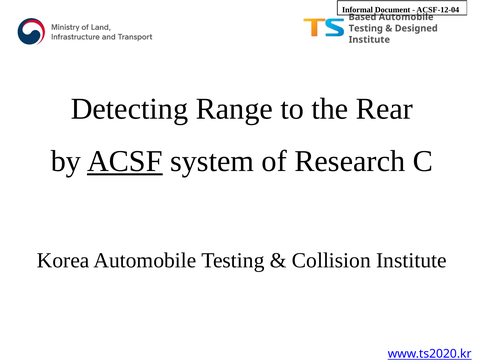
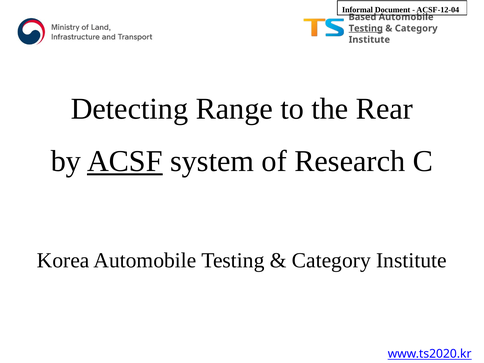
Testing underline: none -> present (366, 28)
Designed: Designed -> Category (416, 28)
Collision: Collision -> Category (331, 260)
